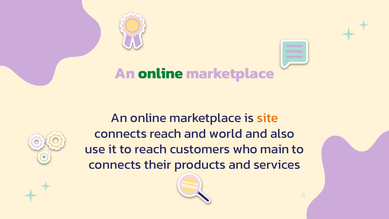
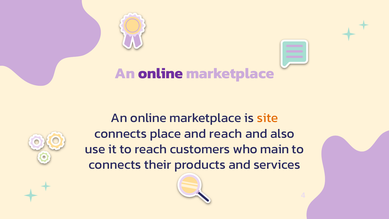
online colour: green -> purple (161, 73)
connects reach: reach -> place (165, 133)
and world: world -> reach (226, 133)
